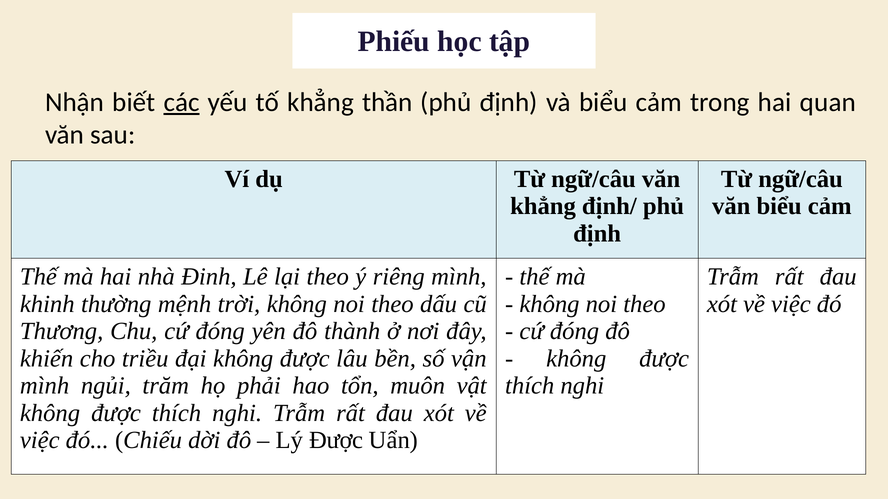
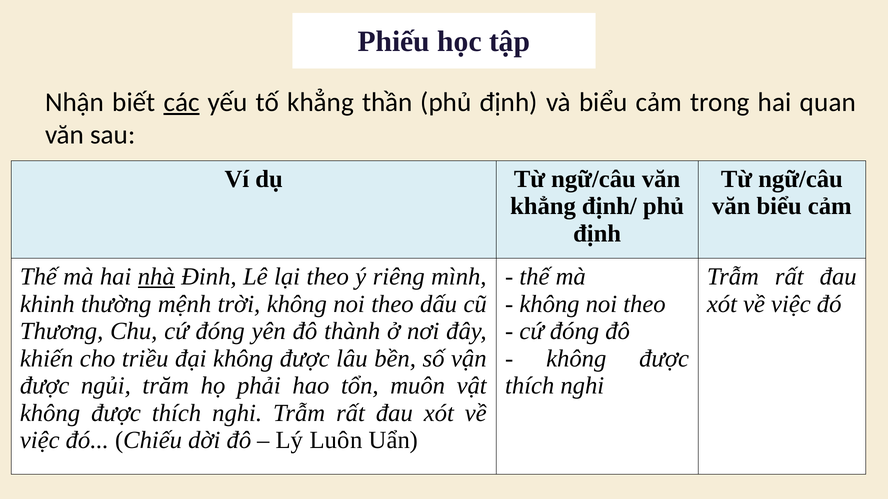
nhà underline: none -> present (156, 277)
mình: mình -> được (45, 386)
Lý Được: Được -> Luôn (336, 441)
